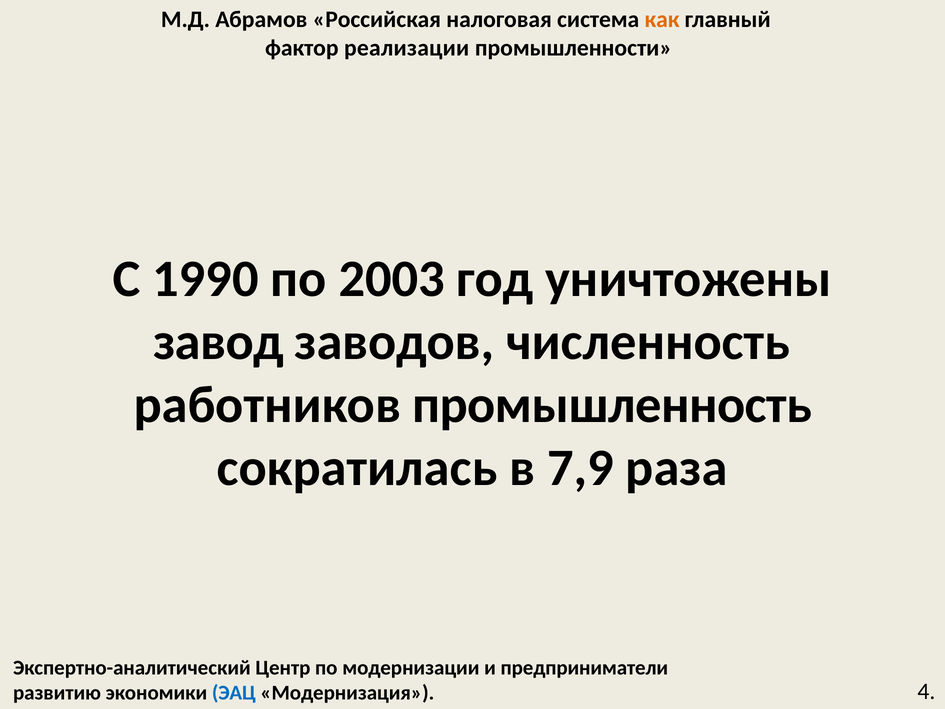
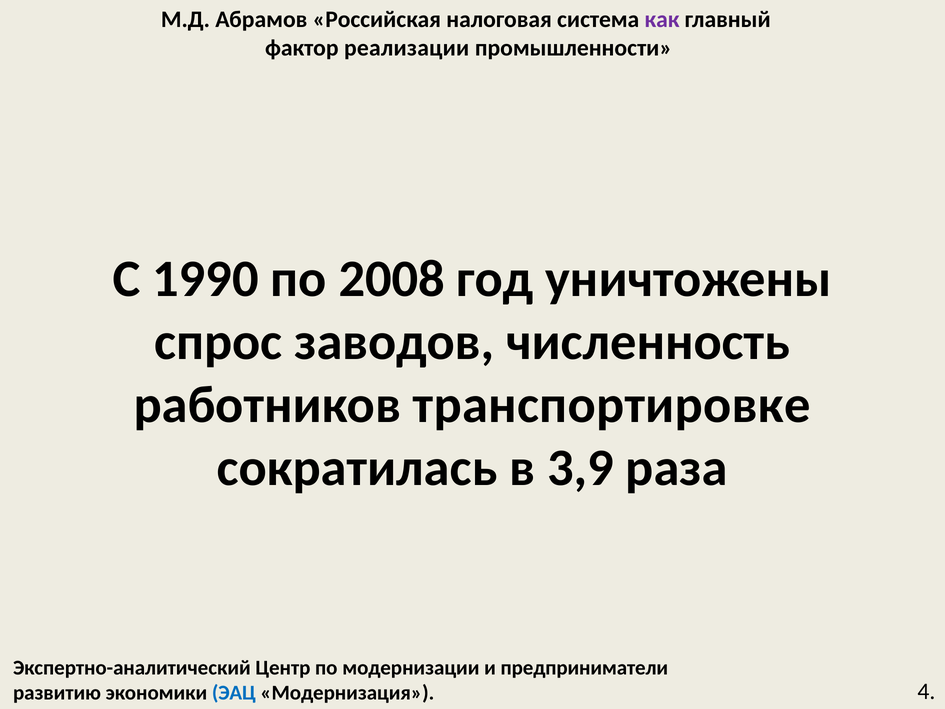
как colour: orange -> purple (662, 20)
2003: 2003 -> 2008 (392, 279)
завод: завод -> спрос (218, 342)
промышленность: промышленность -> транспортировке (612, 405)
7,9: 7,9 -> 3,9 (580, 468)
